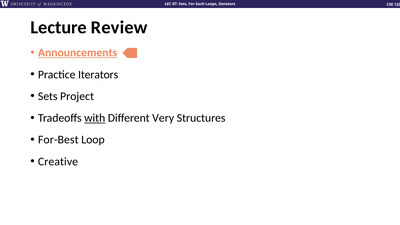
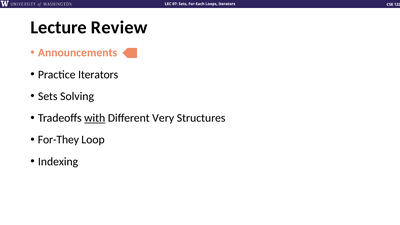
Announcements underline: present -> none (78, 53)
Project: Project -> Solving (77, 96)
For-Best: For-Best -> For-They (58, 140)
Creative: Creative -> Indexing (58, 162)
